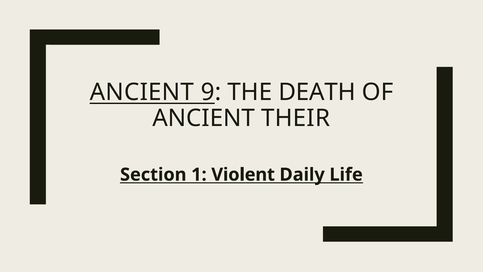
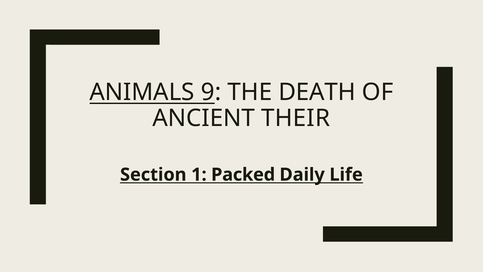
ANCIENT: ANCIENT -> ANIMALS (142, 92)
Violent: Violent -> Packed (243, 174)
